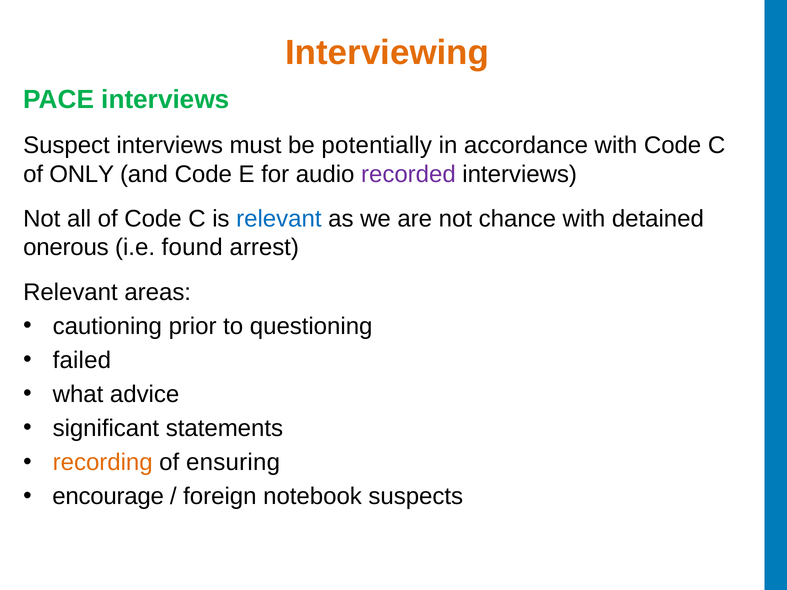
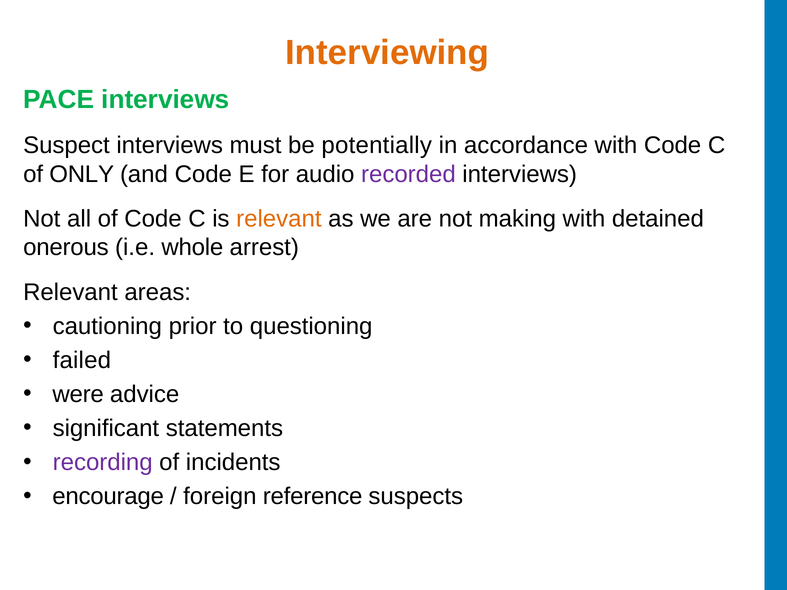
relevant colour: blue -> orange (279, 219)
chance: chance -> making (517, 219)
found: found -> whole (192, 248)
what: what -> were (78, 394)
recording colour: orange -> purple (103, 463)
ensuring: ensuring -> incidents (233, 463)
notebook: notebook -> reference (313, 497)
